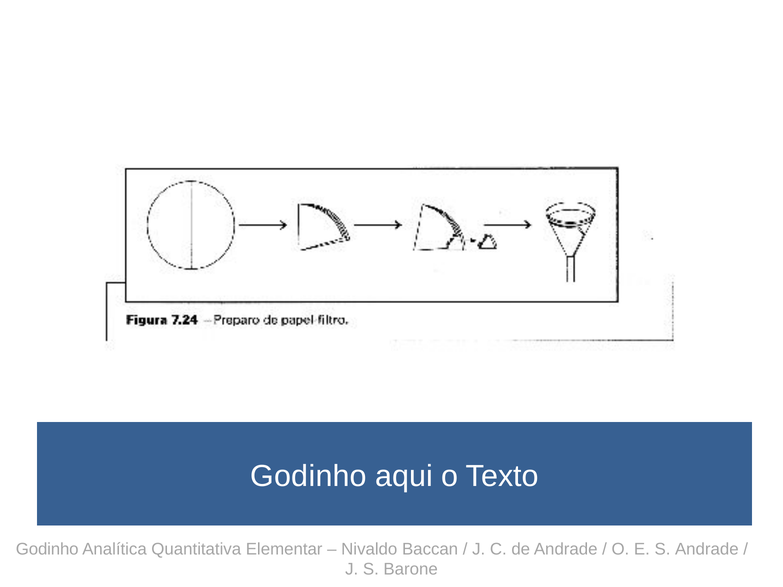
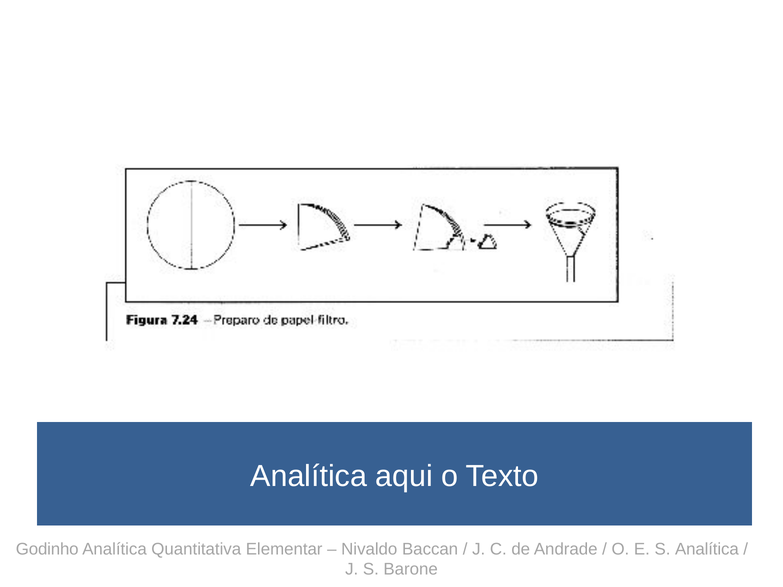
Godinho: Godinho -> Analítica (309, 476)
S Andrade: Andrade -> Analítica (707, 549)
